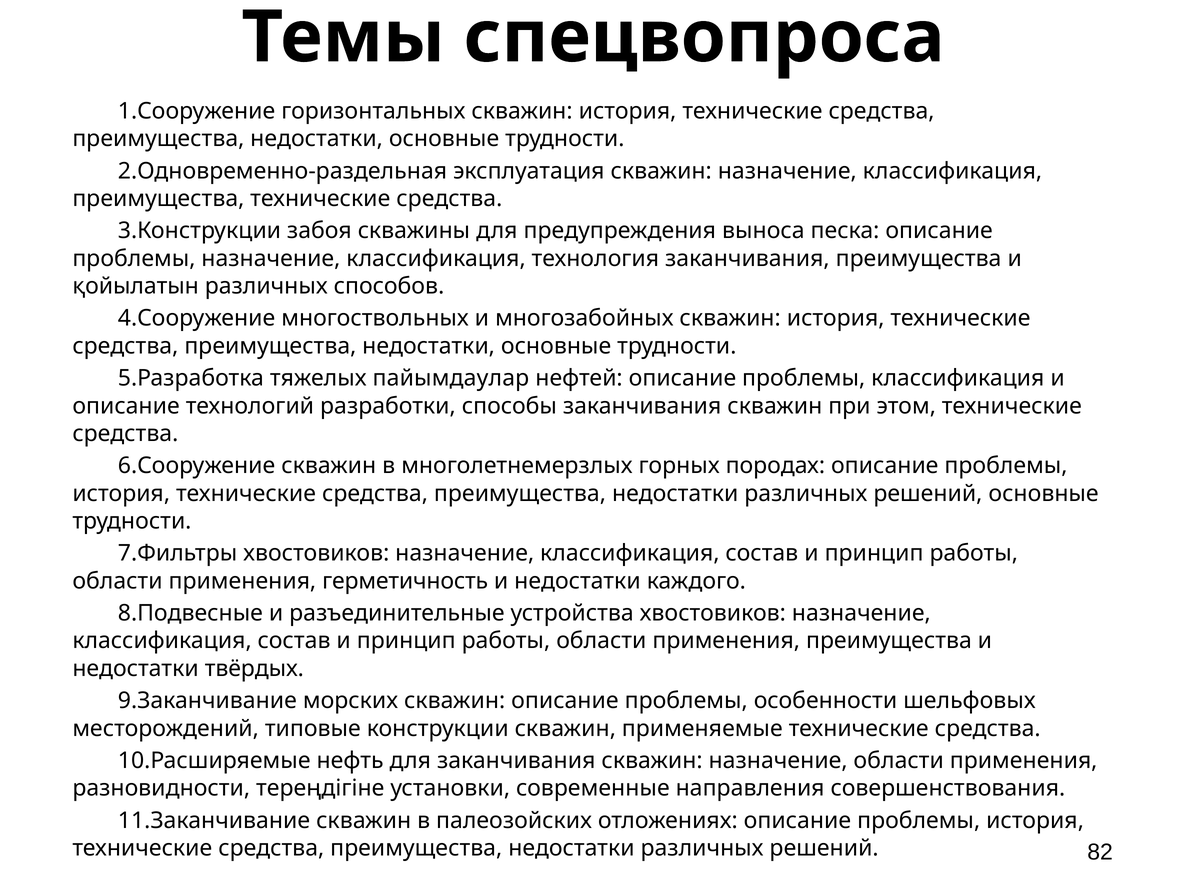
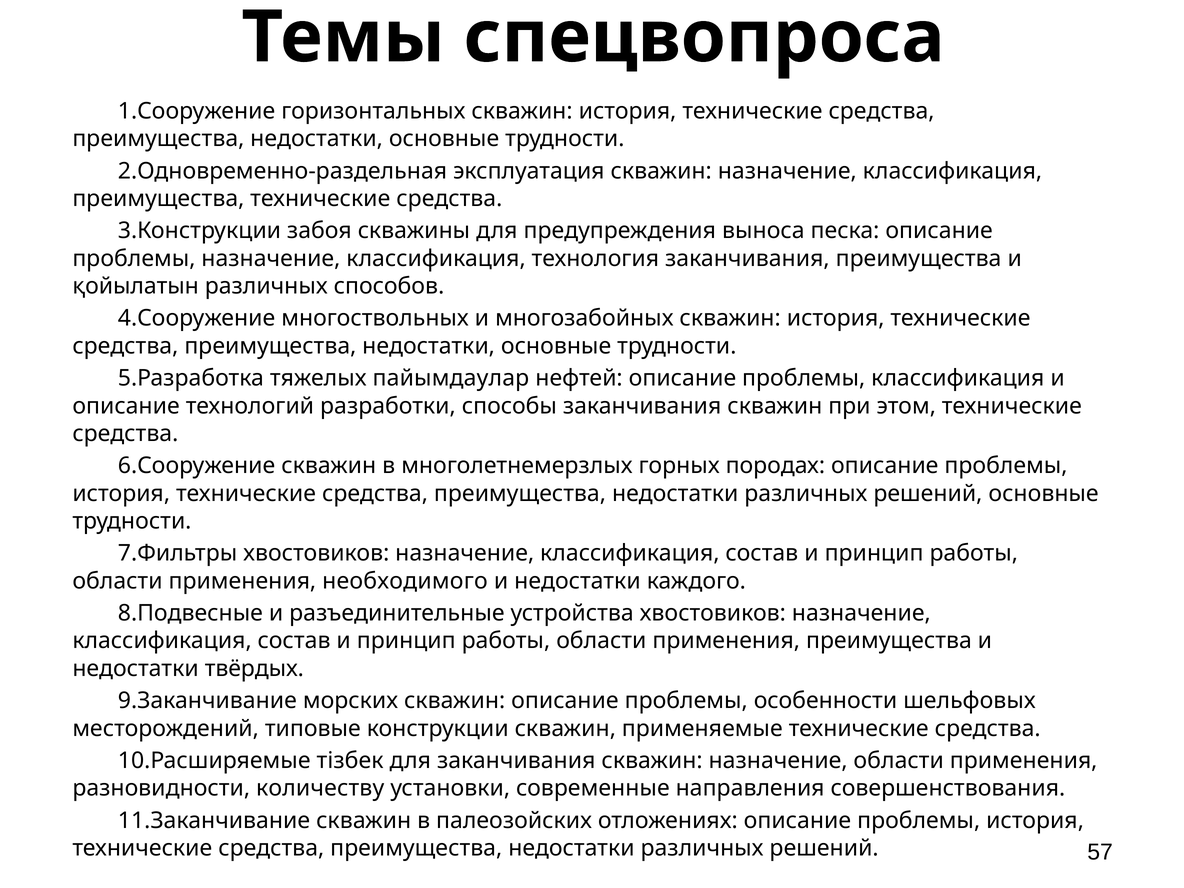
герметичность: герметичность -> необходимого (405, 581)
нефть: нефть -> тізбек (350, 761)
тереңдігіне: тереңдігіне -> количеству (320, 788)
82: 82 -> 57 (1100, 852)
